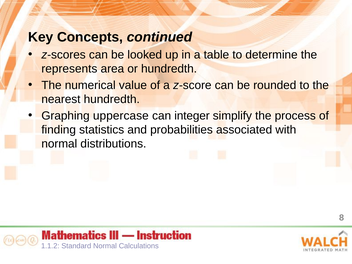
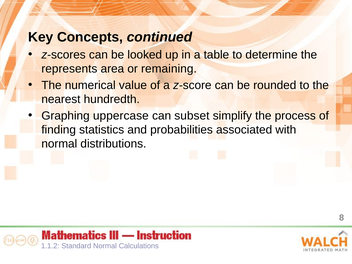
or hundredth: hundredth -> remaining (169, 69)
integer: integer -> subset (192, 116)
